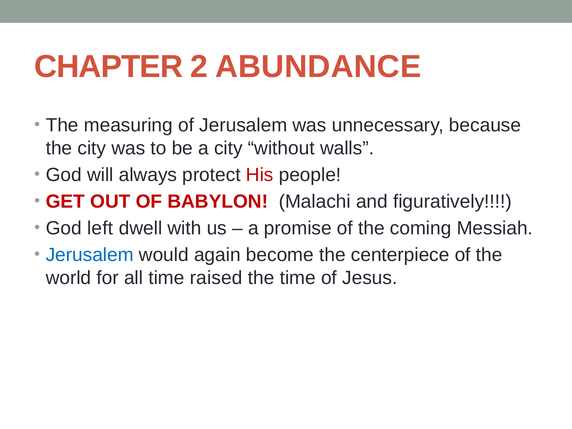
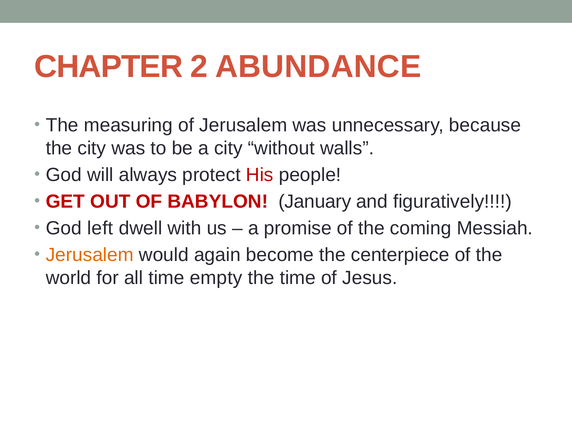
Malachi: Malachi -> January (315, 202)
Jerusalem colour: blue -> orange (90, 255)
raised: raised -> empty (216, 278)
